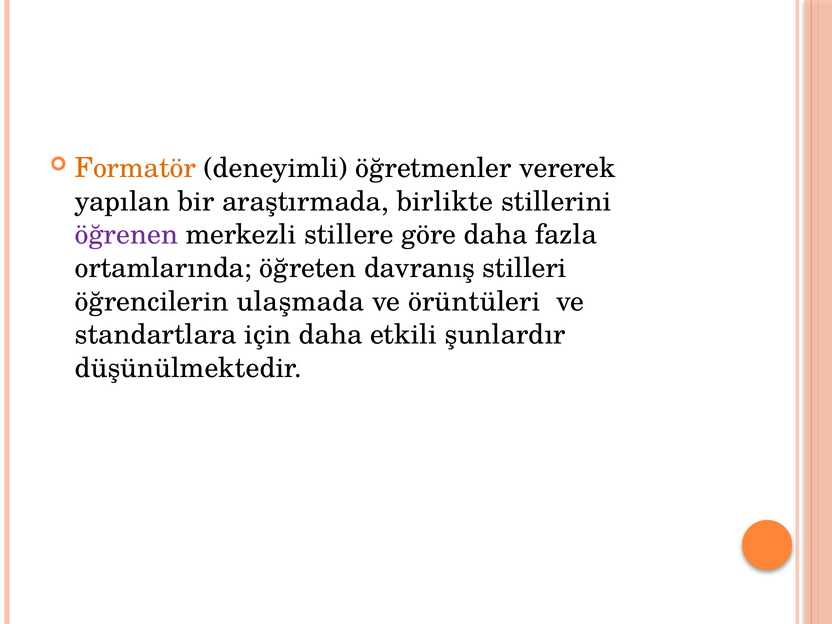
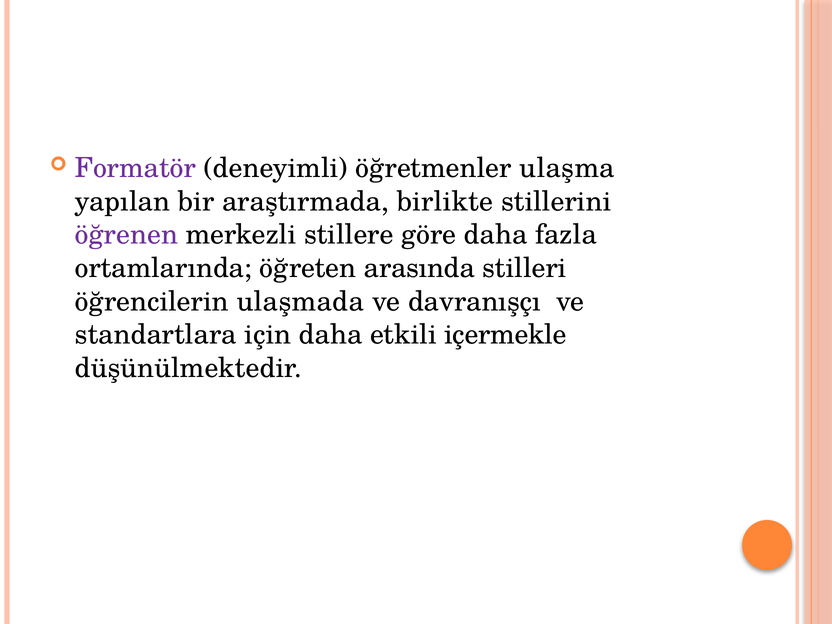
Formatör colour: orange -> purple (135, 168)
vererek: vererek -> ulaşma (567, 168)
davranış: davranış -> arasında (419, 268)
örüntüleri: örüntüleri -> davranışçı (474, 301)
şunlardır: şunlardır -> içermekle (505, 335)
